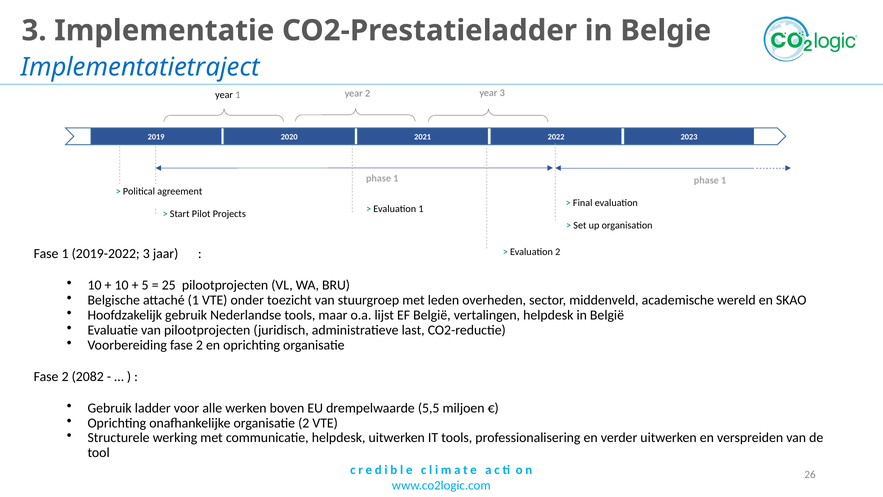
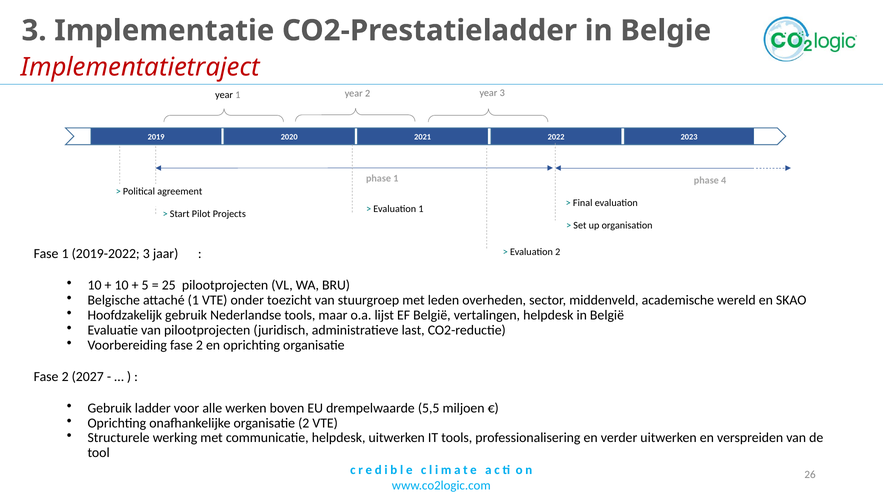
Implementatietraject colour: blue -> red (140, 67)
1 phase 1: 1 -> 4 (724, 180)
2082: 2082 -> 2027 (88, 376)
